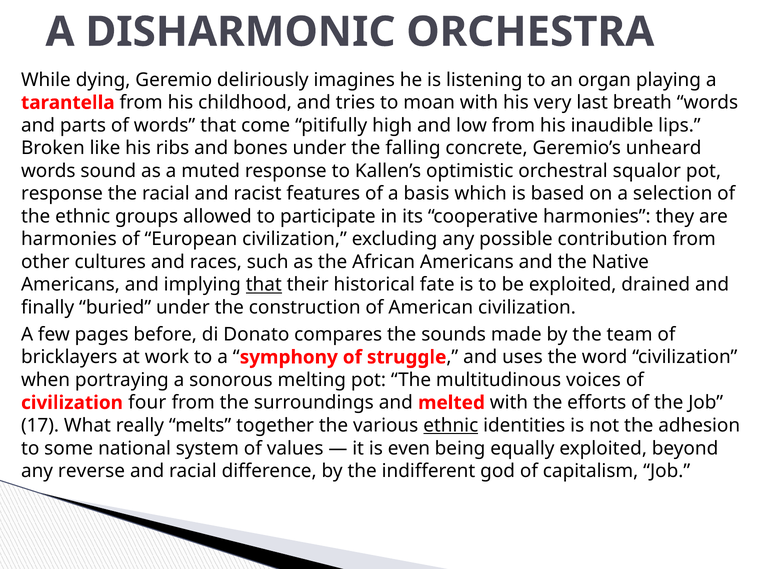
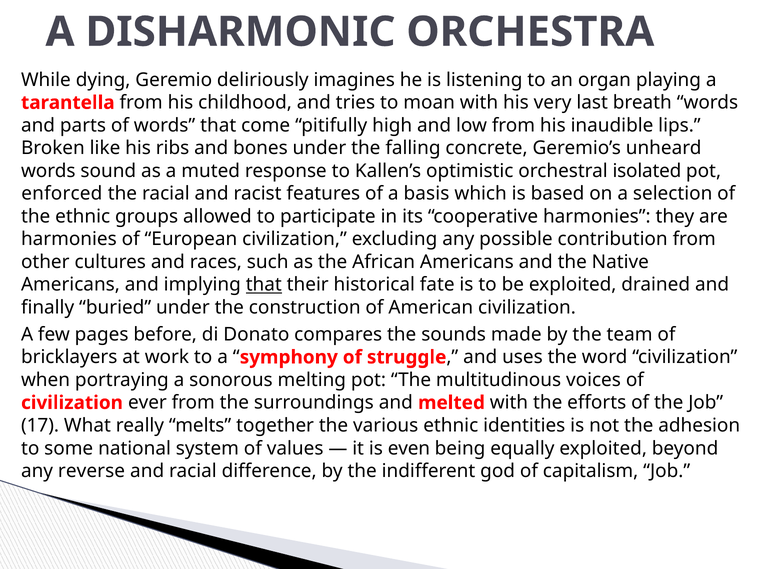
squalor: squalor -> isolated (647, 171)
response: response -> enforced (62, 194)
four: four -> ever (147, 403)
ethnic underline: present -> none (451, 426)
